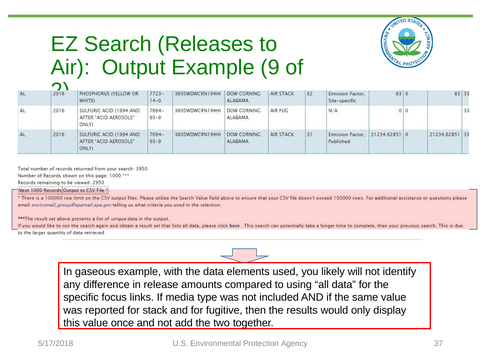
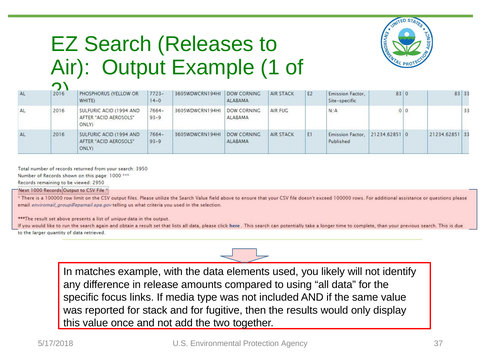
9: 9 -> 1 (270, 67)
gaseous: gaseous -> matches (95, 272)
